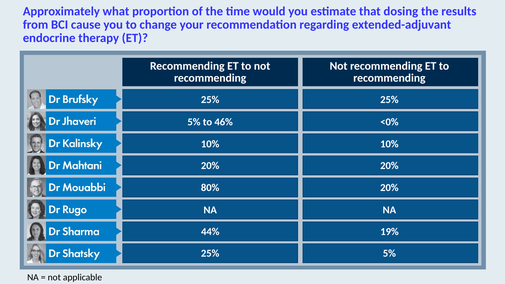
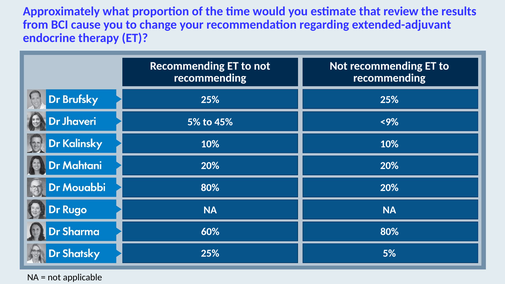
dosing: dosing -> review (401, 11)
46%: 46% -> 45% (224, 122)
<0%: <0% -> <9% (389, 122)
44%: 44% -> 60% (210, 232)
19%: 19% -> 80% (390, 232)
